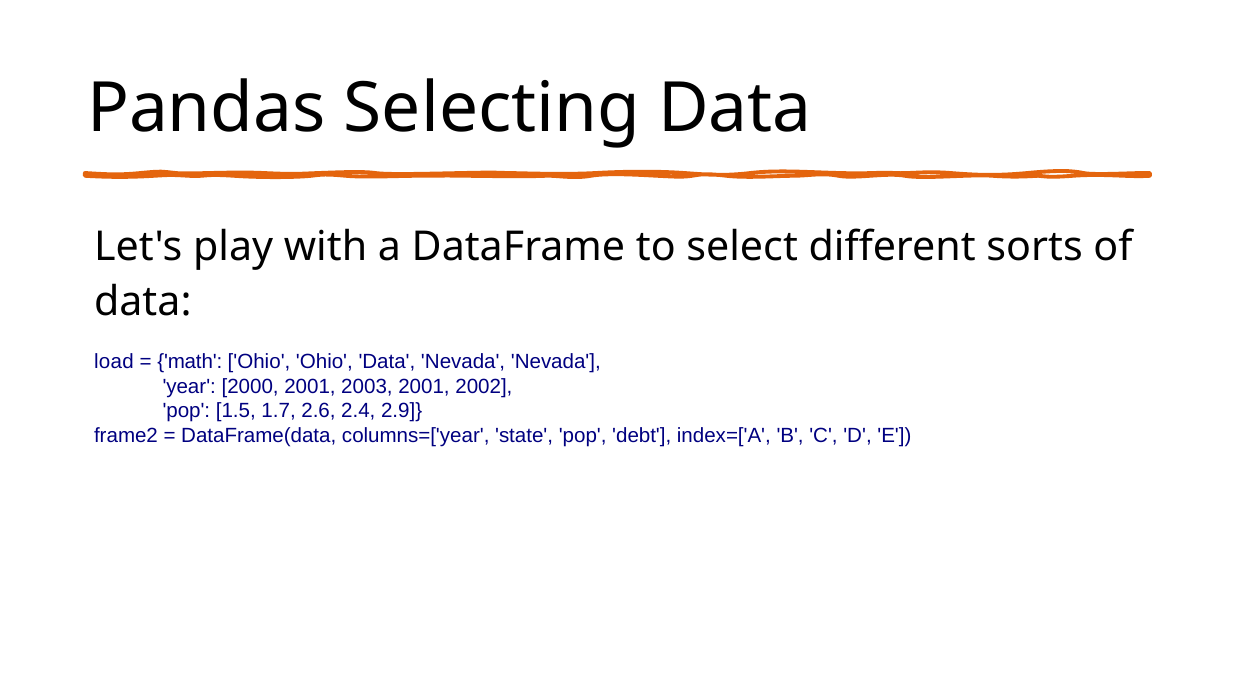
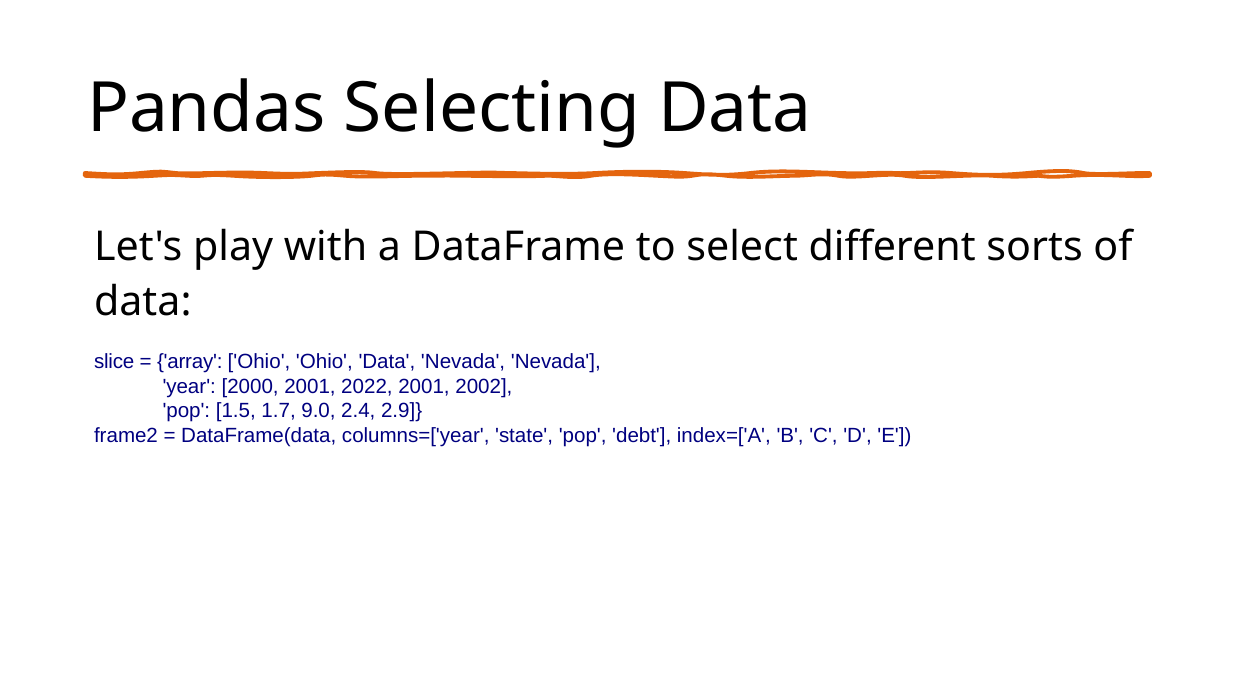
load: load -> slice (114, 362)
math: math -> array (190, 362)
2003: 2003 -> 2022 (367, 387)
2.6: 2.6 -> 9.0 (318, 411)
